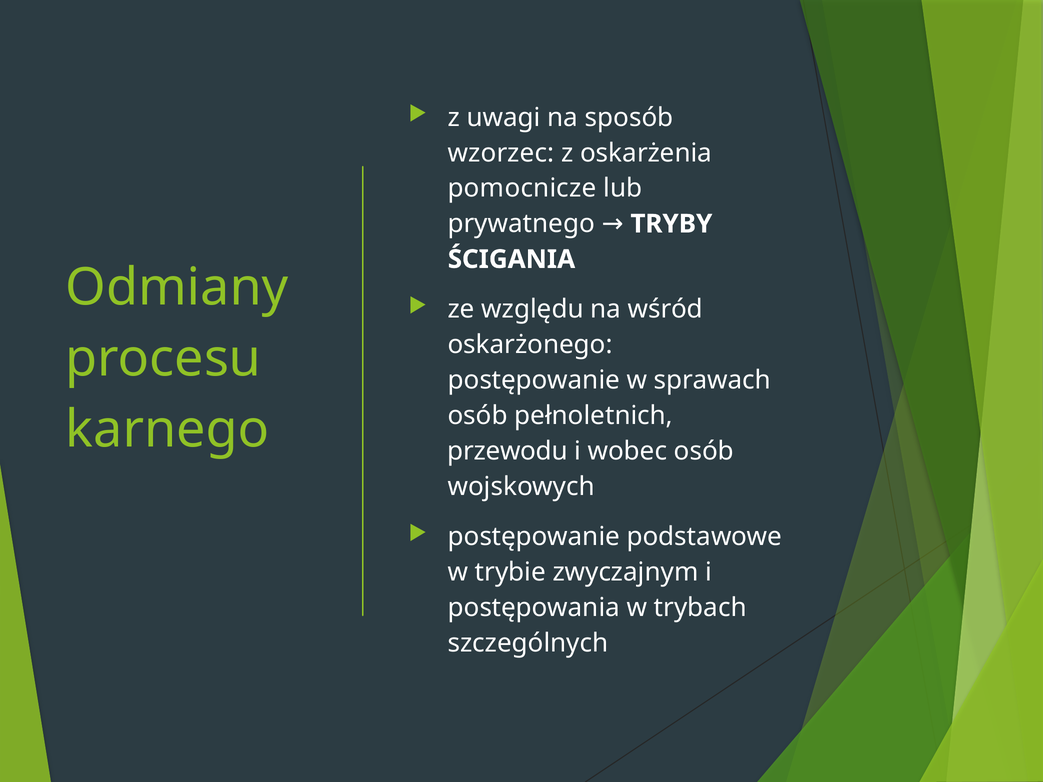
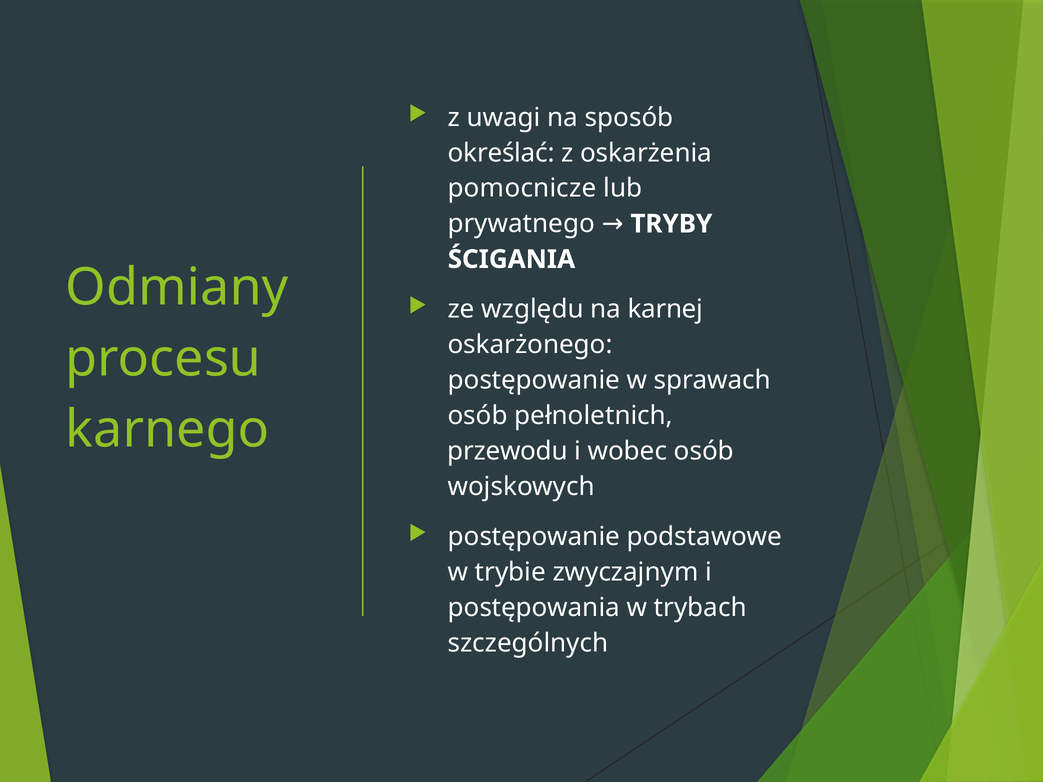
wzorzec: wzorzec -> określać (501, 153)
wśród: wśród -> karnej (665, 309)
